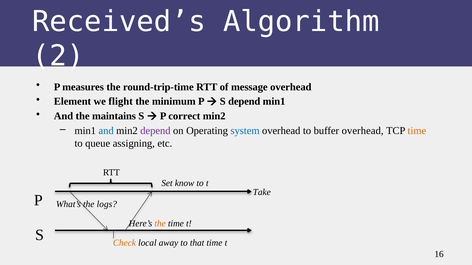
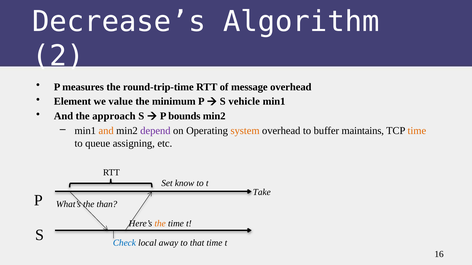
Received’s: Received’s -> Decrease’s (119, 22)
flight: flight -> value (121, 102)
S depend: depend -> vehicle (244, 102)
maintains: maintains -> approach (114, 116)
correct: correct -> bounds (184, 116)
and colour: blue -> orange (106, 131)
system colour: blue -> orange (245, 131)
buffer overhead: overhead -> maintains (363, 131)
logs: logs -> than (107, 204)
Check colour: orange -> blue (124, 243)
